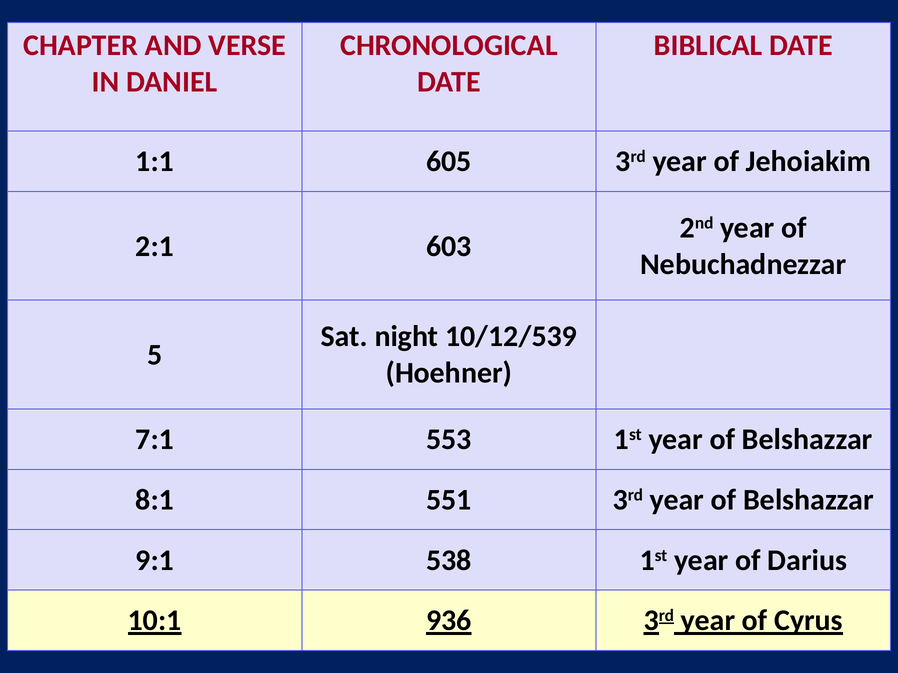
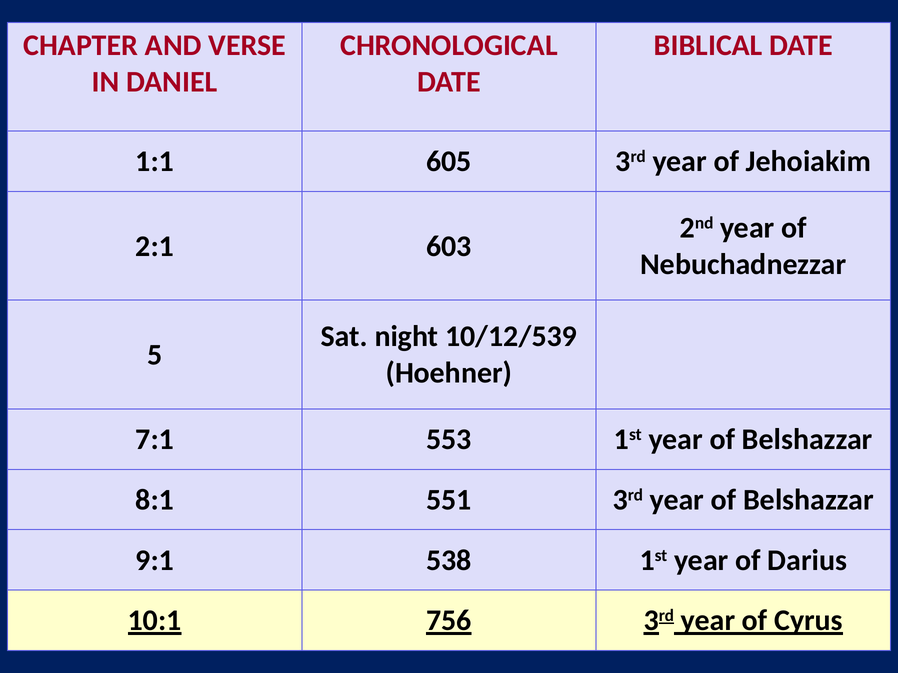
936: 936 -> 756 (449, 621)
